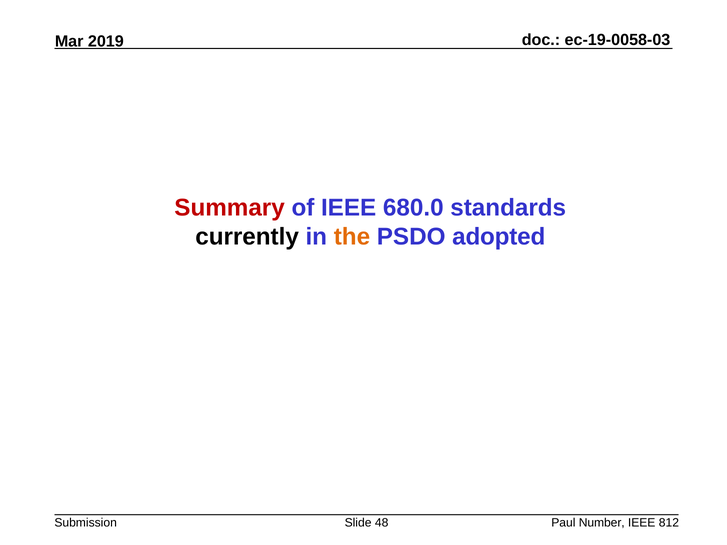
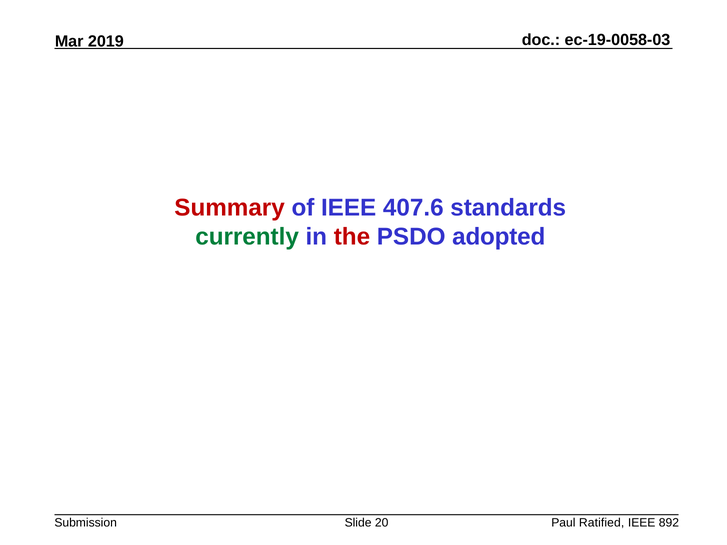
680.0: 680.0 -> 407.6 (413, 208)
currently colour: black -> green (247, 237)
the colour: orange -> red (352, 237)
48: 48 -> 20 (382, 523)
Number: Number -> Ratified (602, 523)
812: 812 -> 892 (669, 523)
